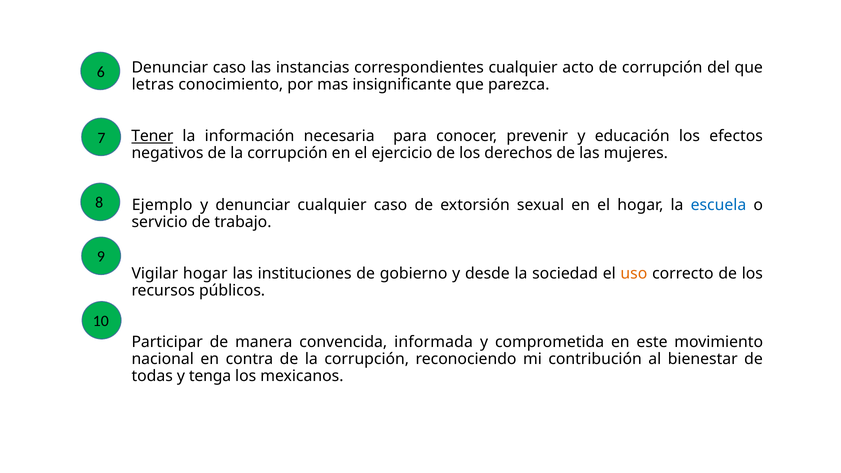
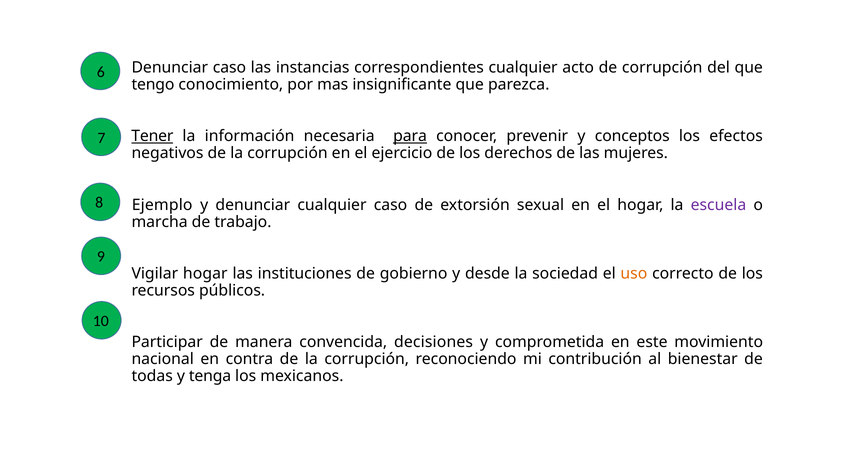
letras: letras -> tengo (153, 85)
para underline: none -> present (410, 136)
educación: educación -> conceptos (632, 136)
escuela colour: blue -> purple (718, 205)
servicio: servicio -> marcha (160, 222)
informada: informada -> decisiones (434, 342)
